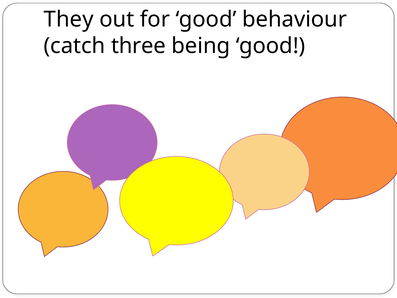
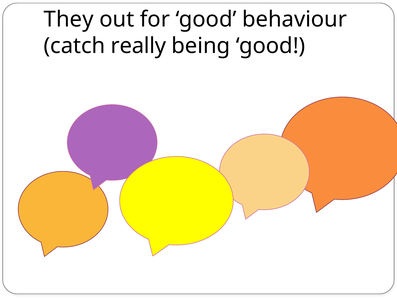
three: three -> really (138, 46)
